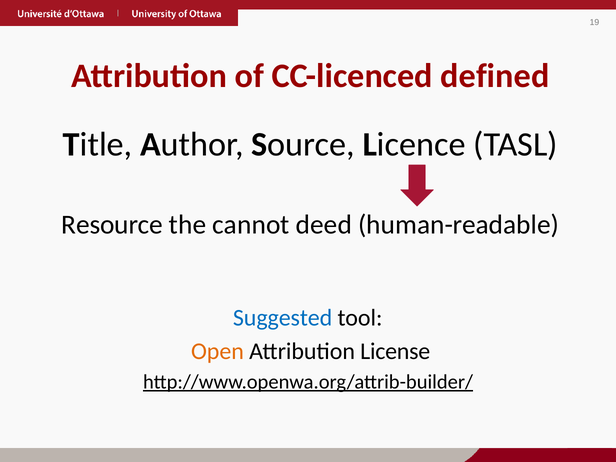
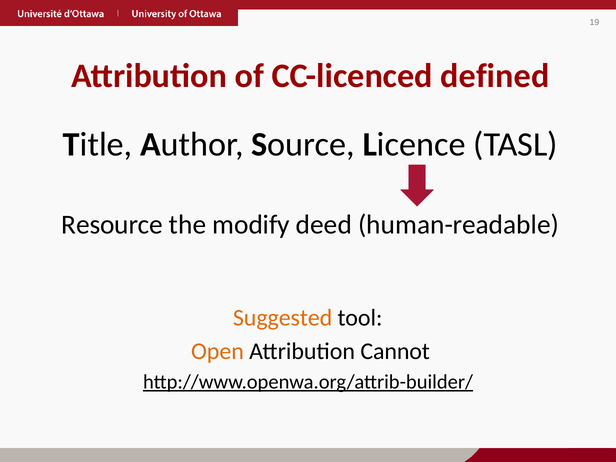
cannot: cannot -> modify (251, 225)
Suggested colour: blue -> orange (283, 318)
License: License -> Cannot (395, 351)
